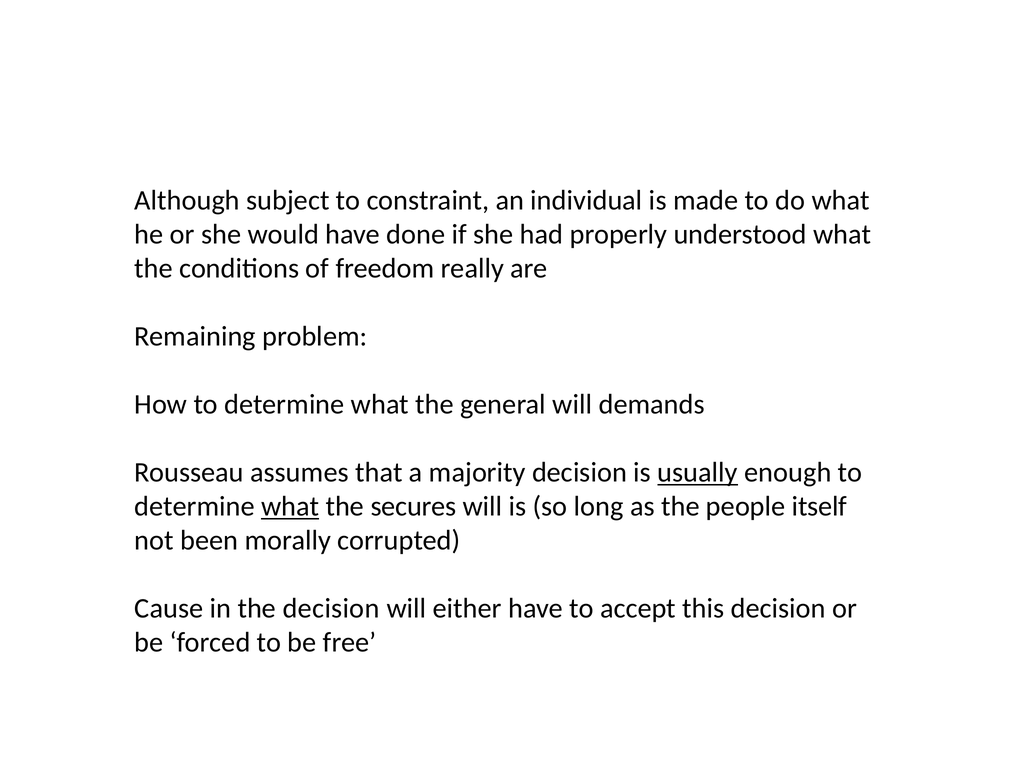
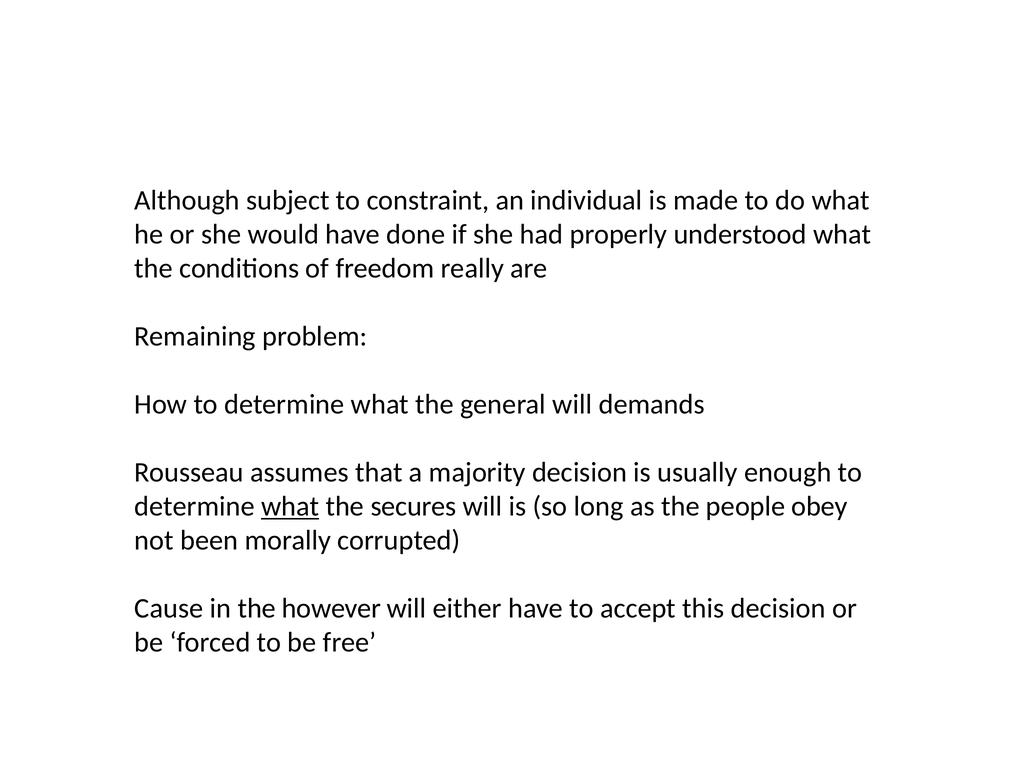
usually underline: present -> none (698, 473)
itself: itself -> obey (819, 507)
the decision: decision -> however (331, 609)
